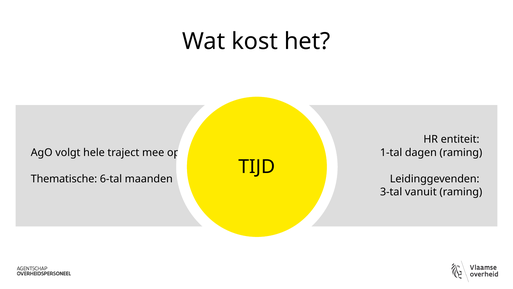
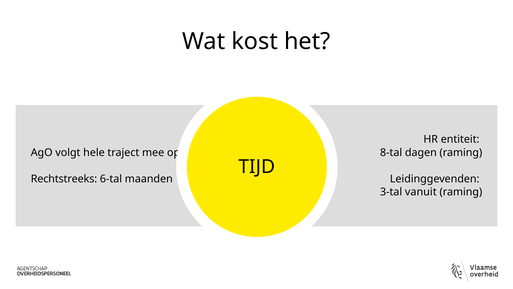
1-tal: 1-tal -> 8-tal (391, 152)
Thematische: Thematische -> Rechtstreeks (64, 179)
